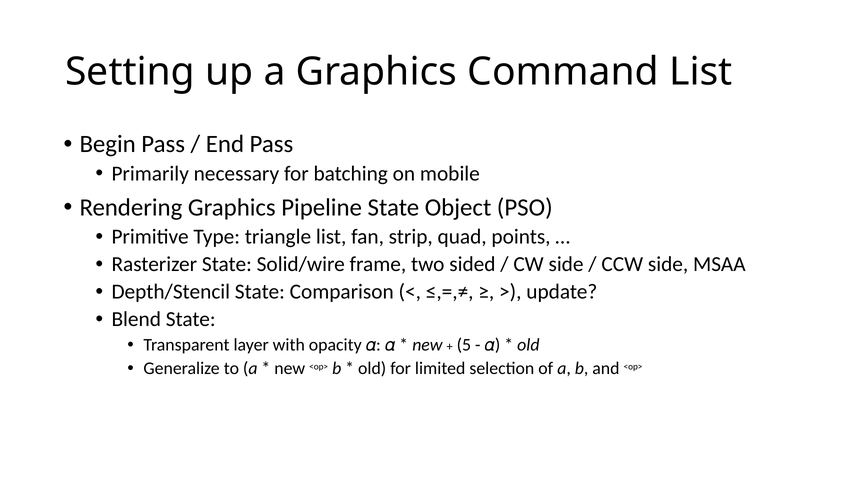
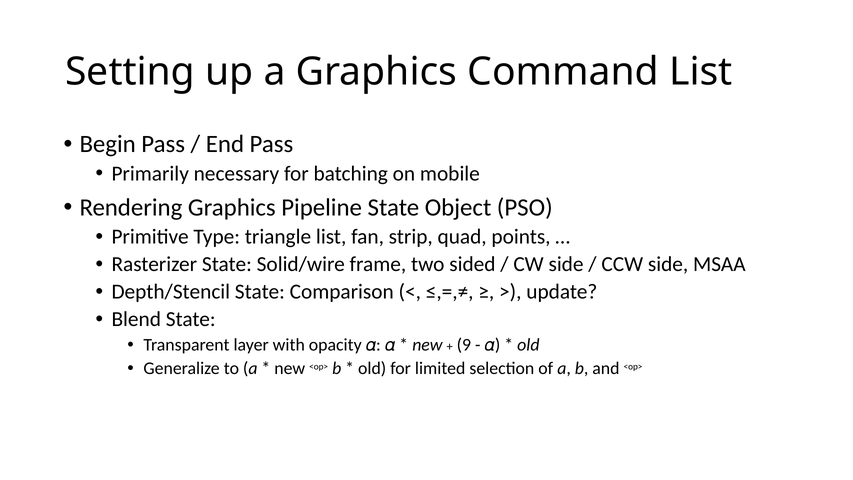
5: 5 -> 9 (464, 345)
